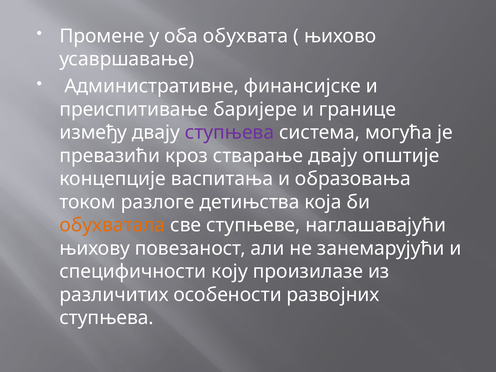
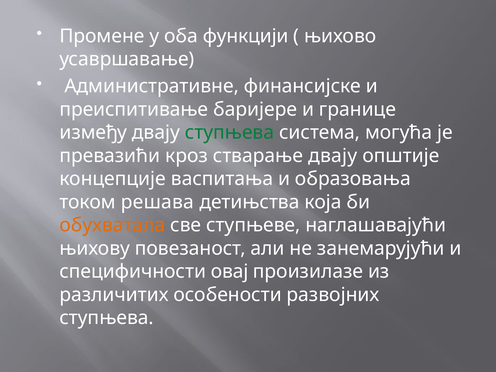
обухвата: обухвата -> функцији (246, 36)
ступњева colour: purple -> green (230, 133)
разлоге: разлоге -> решава (157, 202)
коју: коју -> овај (230, 271)
